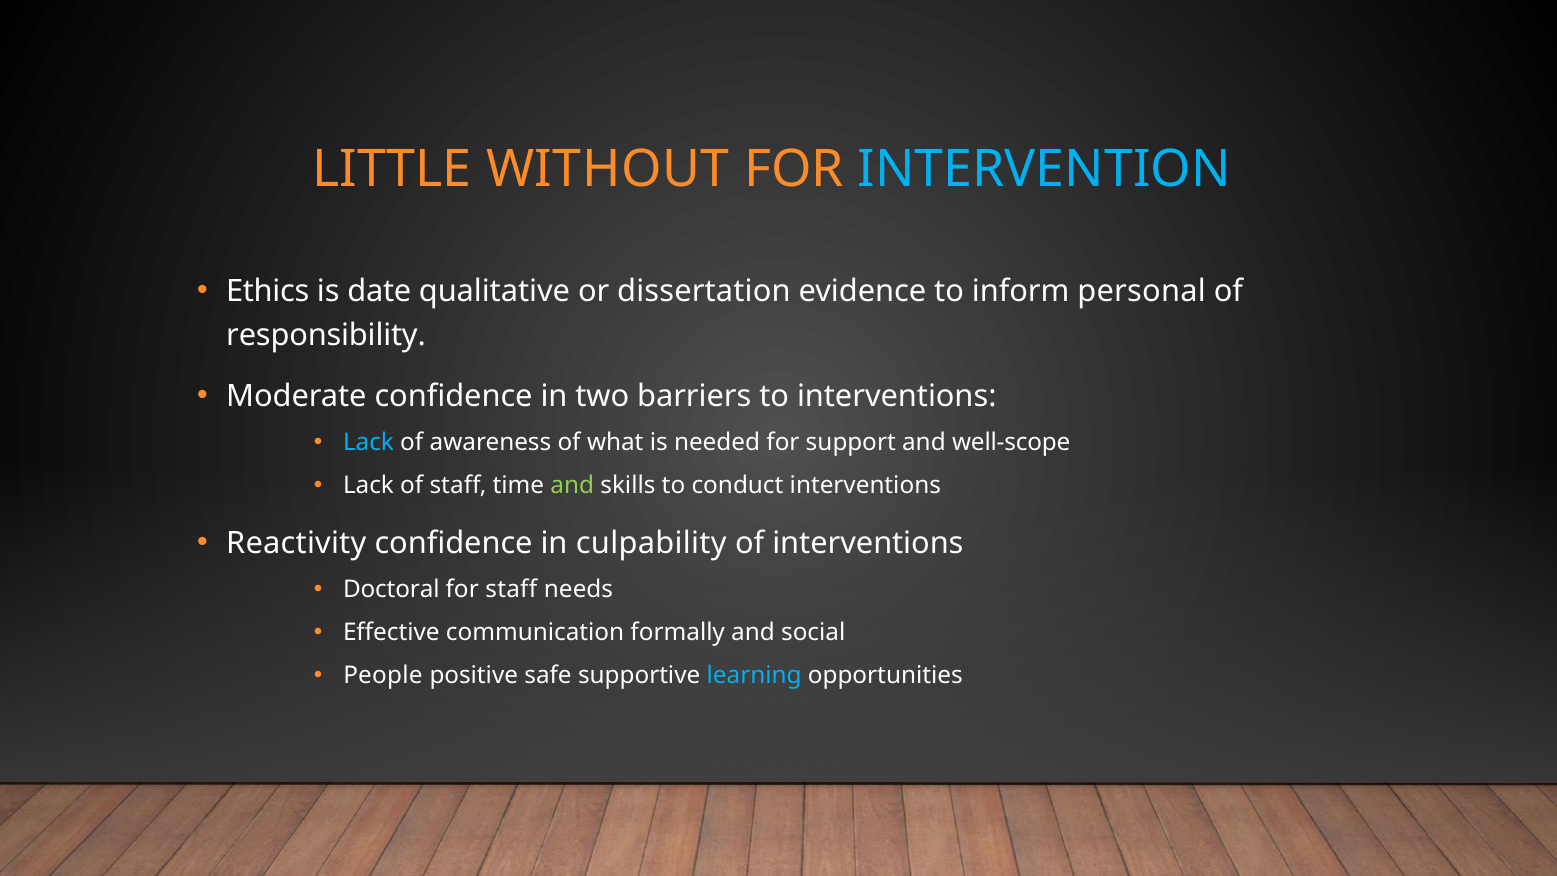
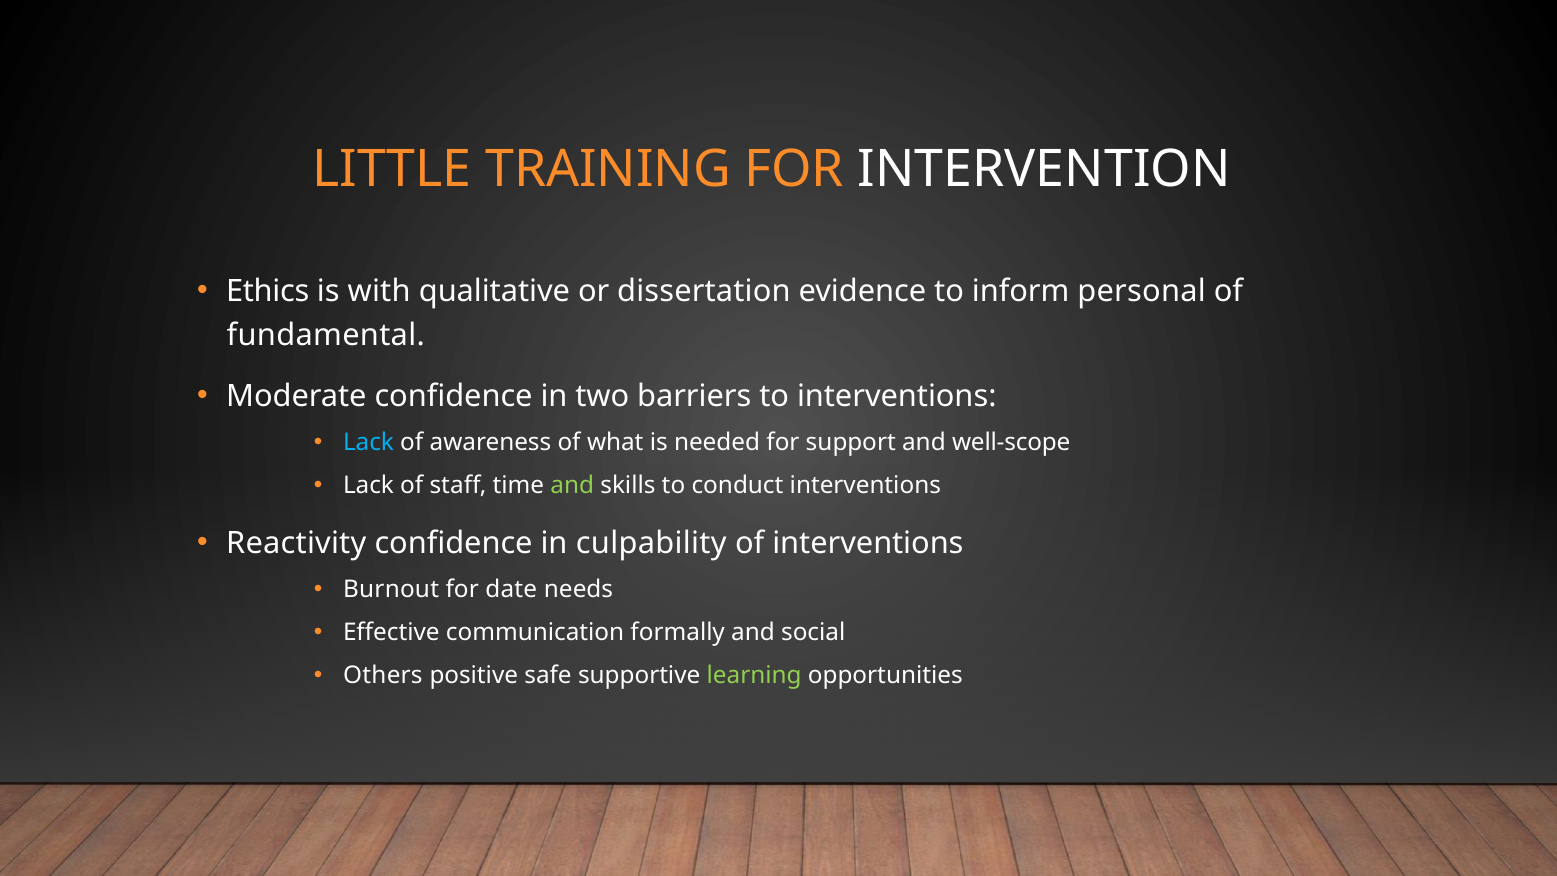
WITHOUT: WITHOUT -> TRAINING (608, 169)
INTERVENTION colour: light blue -> white (1044, 169)
date: date -> with (379, 291)
responsibility: responsibility -> fundamental (326, 336)
Doctoral: Doctoral -> Burnout (391, 589)
for staff: staff -> date (511, 589)
People: People -> Others (383, 676)
learning colour: light blue -> light green (754, 676)
